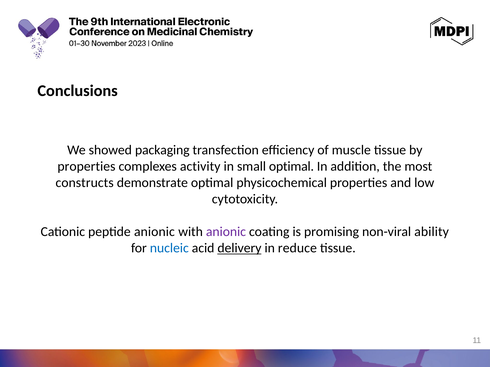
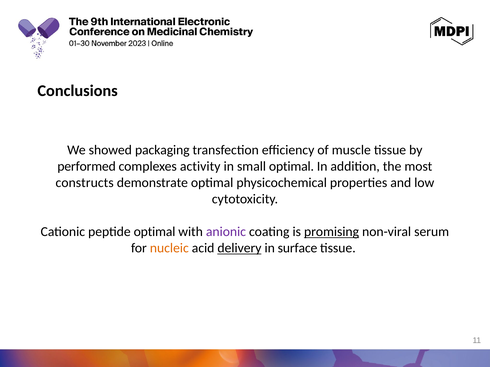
properties: properties -> performed (87, 167)
peptide anionic: anionic -> optimal (155, 232)
promising underline: none -> present (332, 232)
ability: ability -> serum (432, 232)
nucleic colour: blue -> orange (169, 248)
reduce: reduce -> surface (298, 248)
